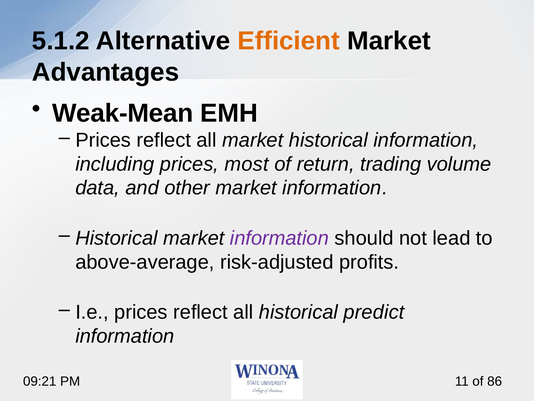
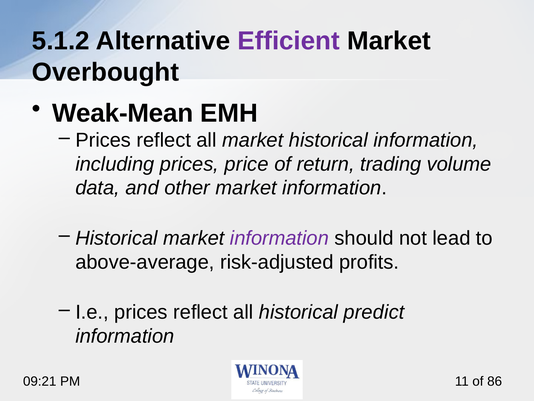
Efficient colour: orange -> purple (289, 41)
Advantages: Advantages -> Overbought (106, 72)
most: most -> price (247, 164)
